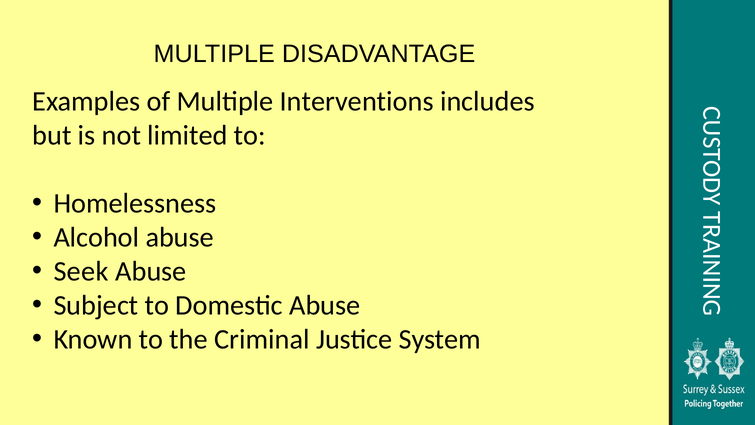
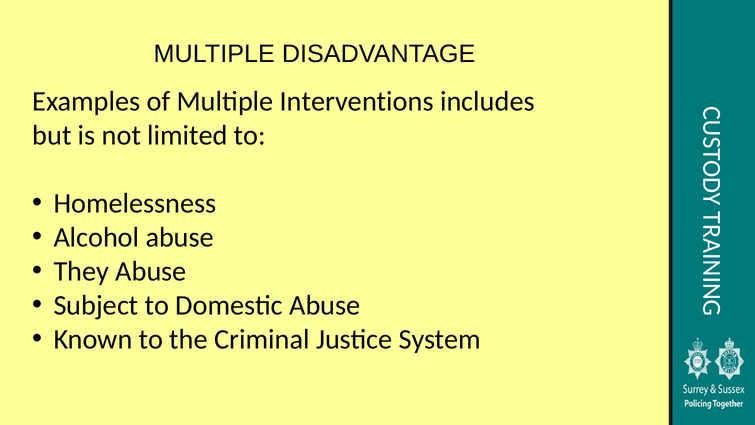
Seek: Seek -> They (81, 271)
